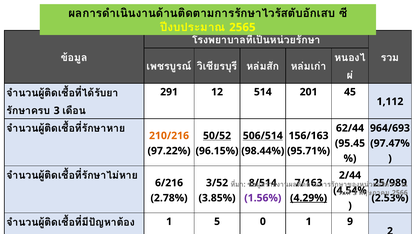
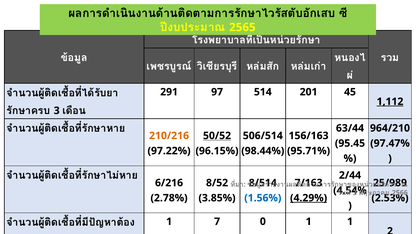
12: 12 -> 97 (217, 92)
1,112 underline: none -> present (390, 102)
62/44: 62/44 -> 63/44 (350, 128)
964/693: 964/693 -> 964/210 (390, 128)
506/514 underline: present -> none (263, 136)
3/52: 3/52 -> 8/52 (217, 183)
1.56% colour: purple -> blue (263, 198)
5: 5 -> 7 (217, 222)
1 9: 9 -> 1 (350, 222)
